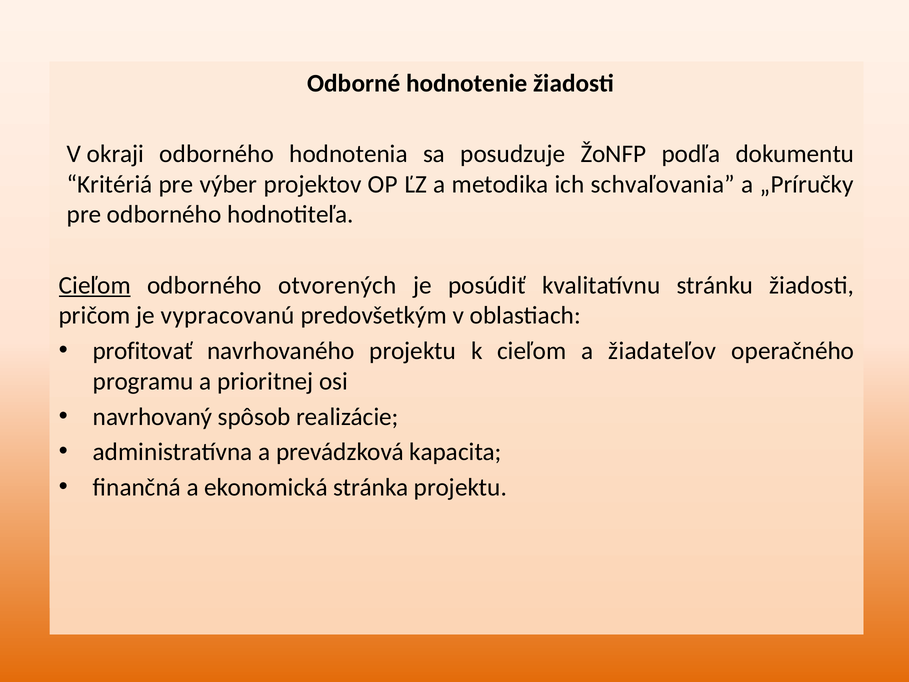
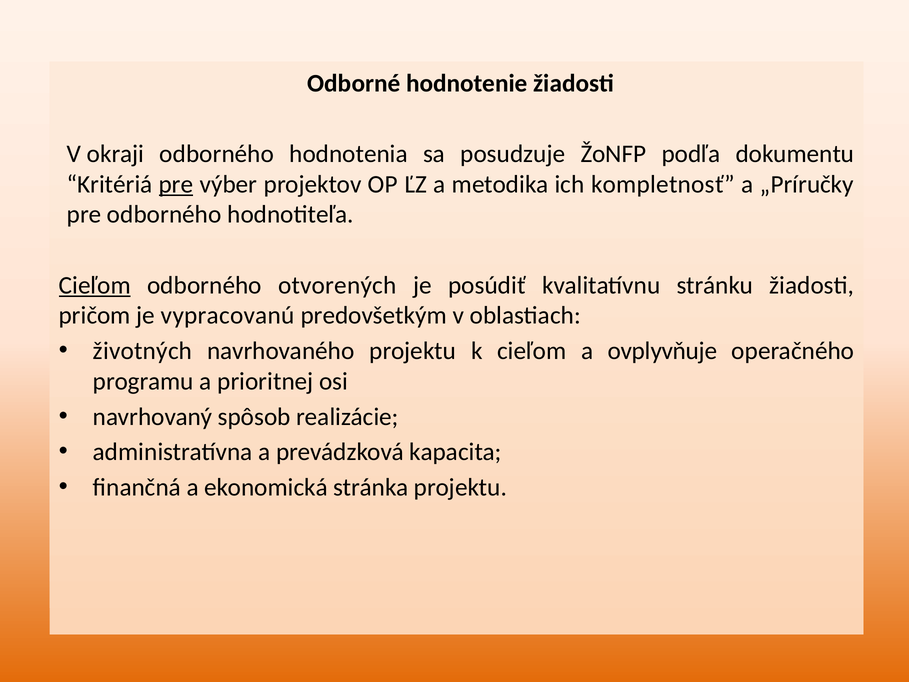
pre underline: none -> present (176, 184)
schvaľovania: schvaľovania -> kompletnosť (663, 184)
profitovať: profitovať -> životných (143, 351)
žiadateľov: žiadateľov -> ovplyvňuje (662, 351)
